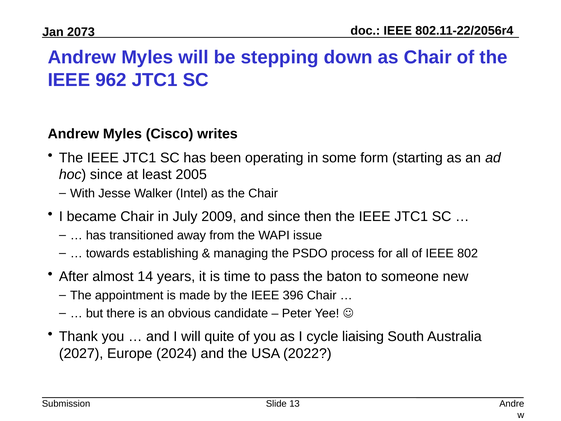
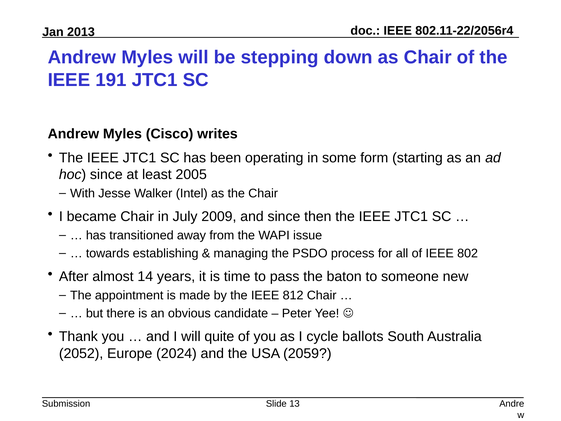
2073: 2073 -> 2013 (81, 32)
962: 962 -> 191 (111, 80)
396: 396 -> 812 (293, 295)
liaising: liaising -> ballots (363, 336)
2027: 2027 -> 2052 (81, 353)
2022: 2022 -> 2059 (307, 353)
